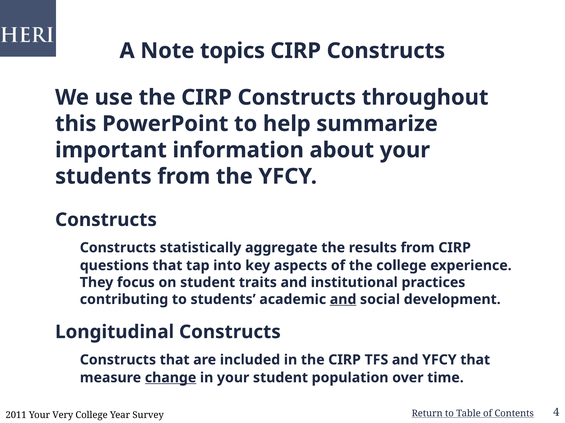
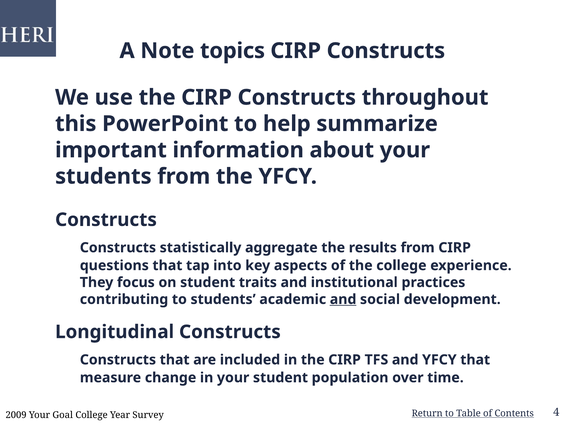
change underline: present -> none (171, 378)
2011: 2011 -> 2009 (16, 416)
Very: Very -> Goal (63, 416)
